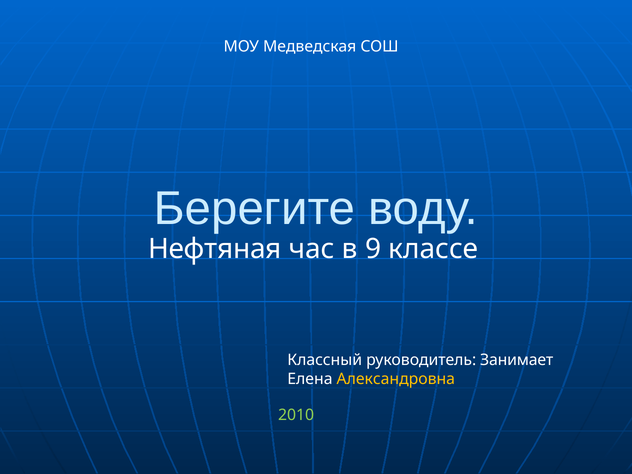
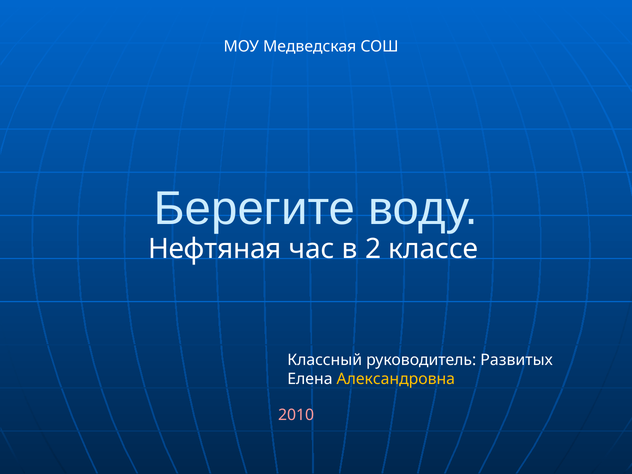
9: 9 -> 2 (373, 249)
Занимает: Занимает -> Развитых (517, 360)
2010 colour: light green -> pink (296, 415)
